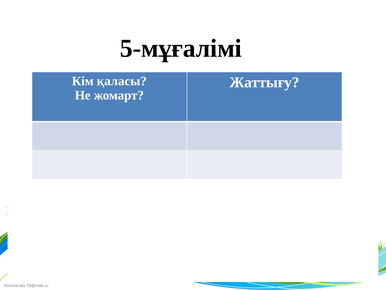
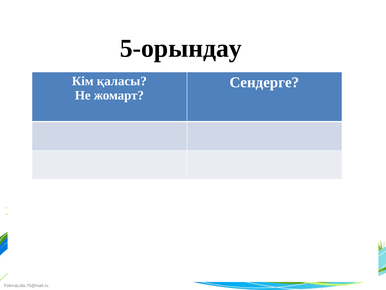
5-мұғалімі: 5-мұғалімі -> 5-орындау (181, 48)
Жаттығу: Жаттығу -> Сендерге (264, 82)
